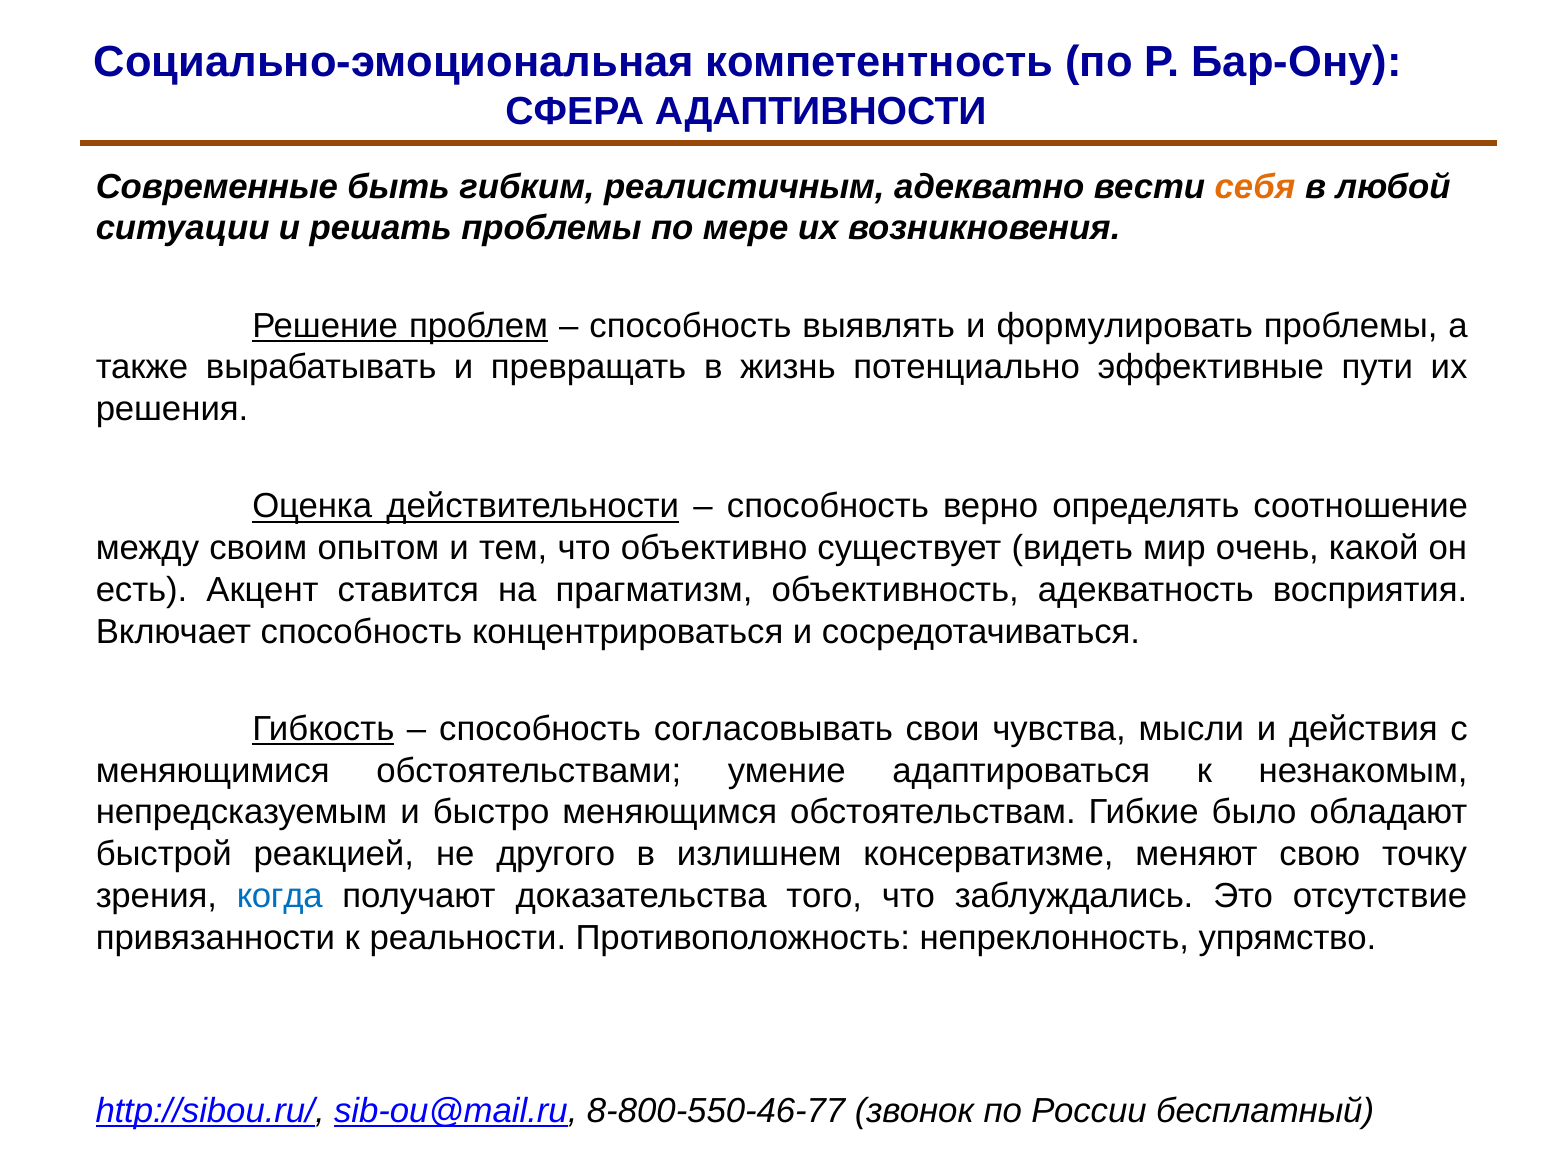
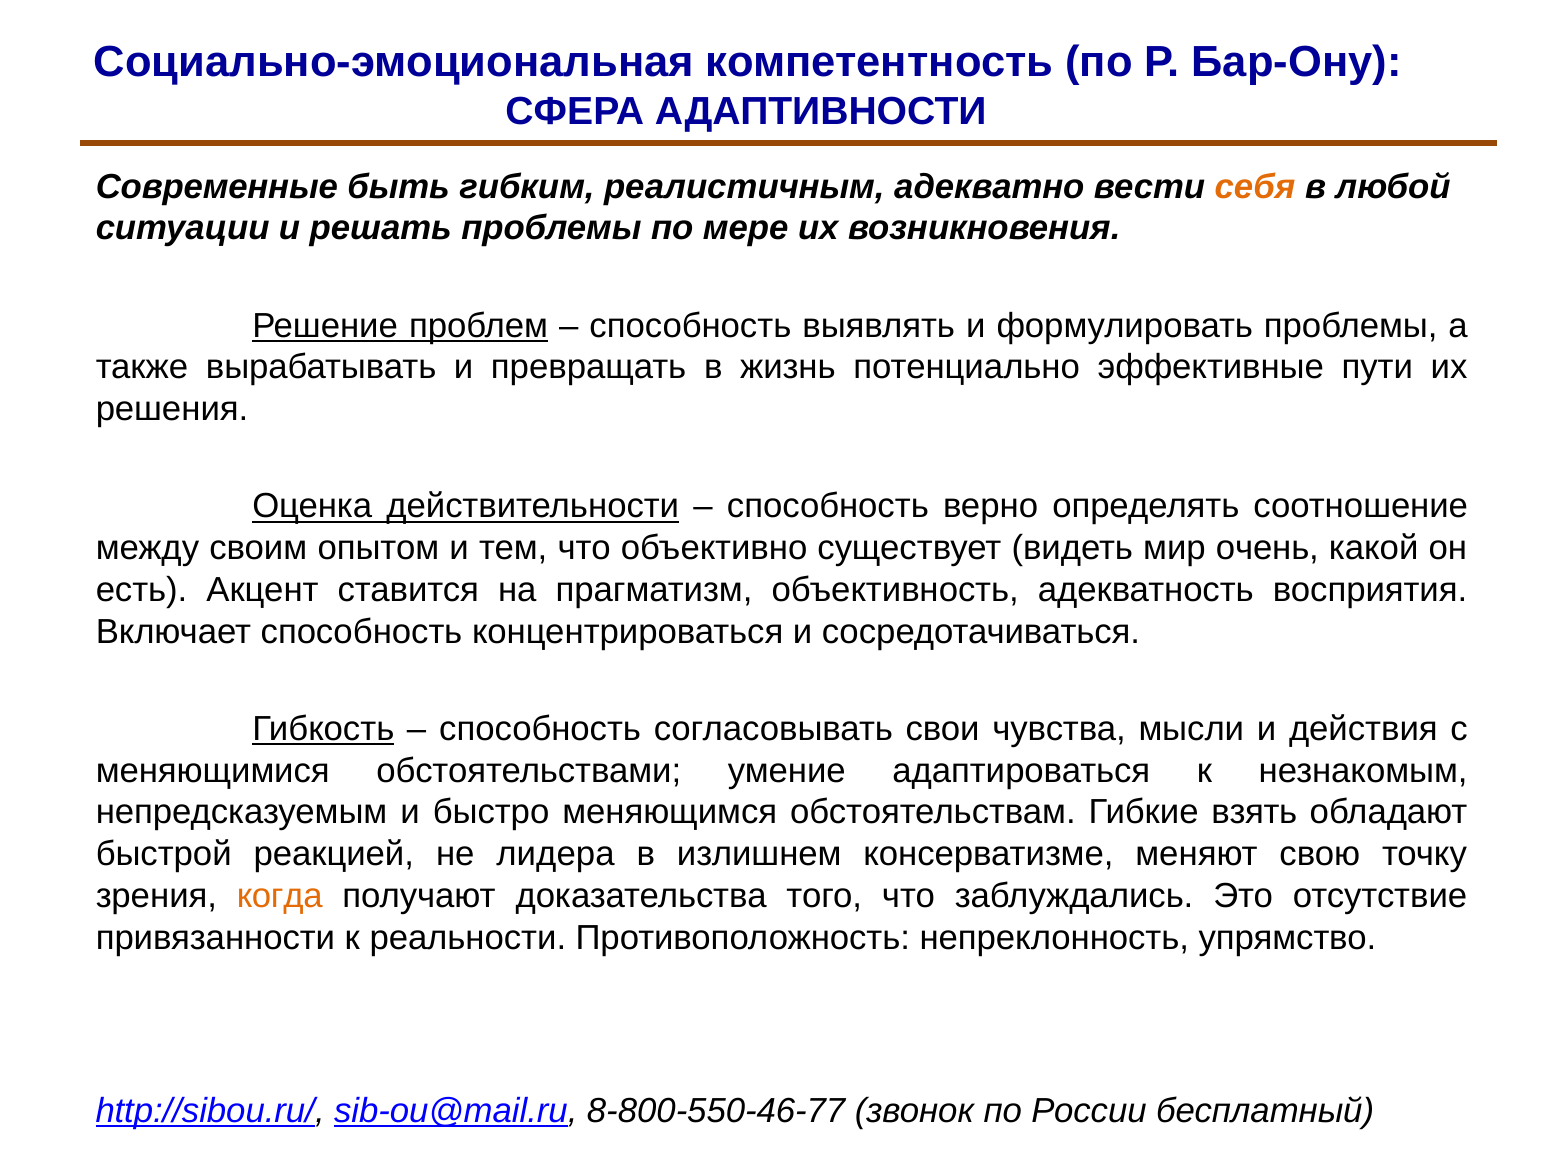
было: было -> взять (1254, 812)
другого: другого -> лидера (556, 854)
когда colour: blue -> orange (280, 896)
